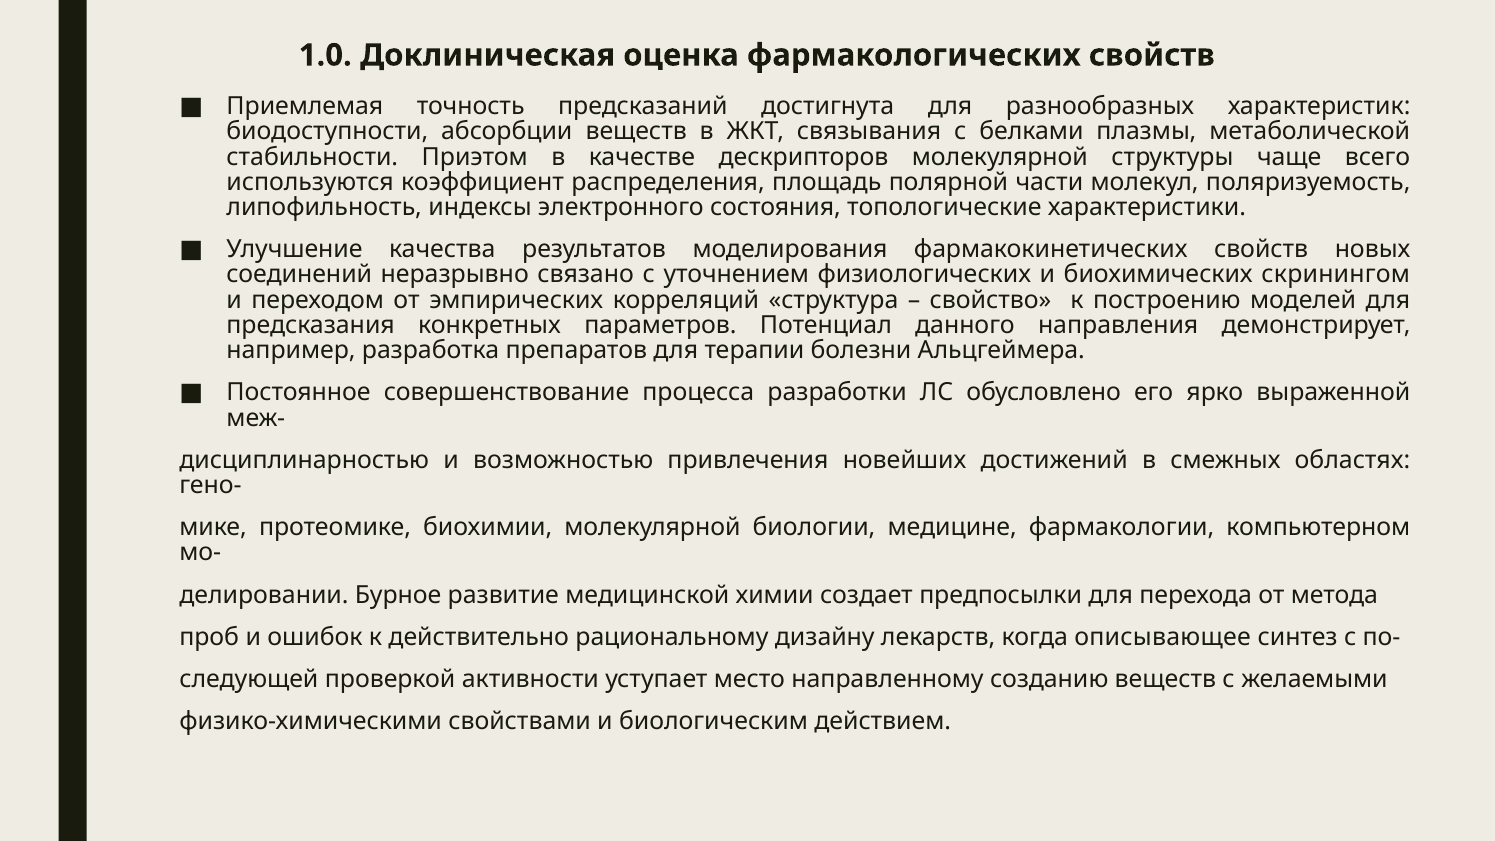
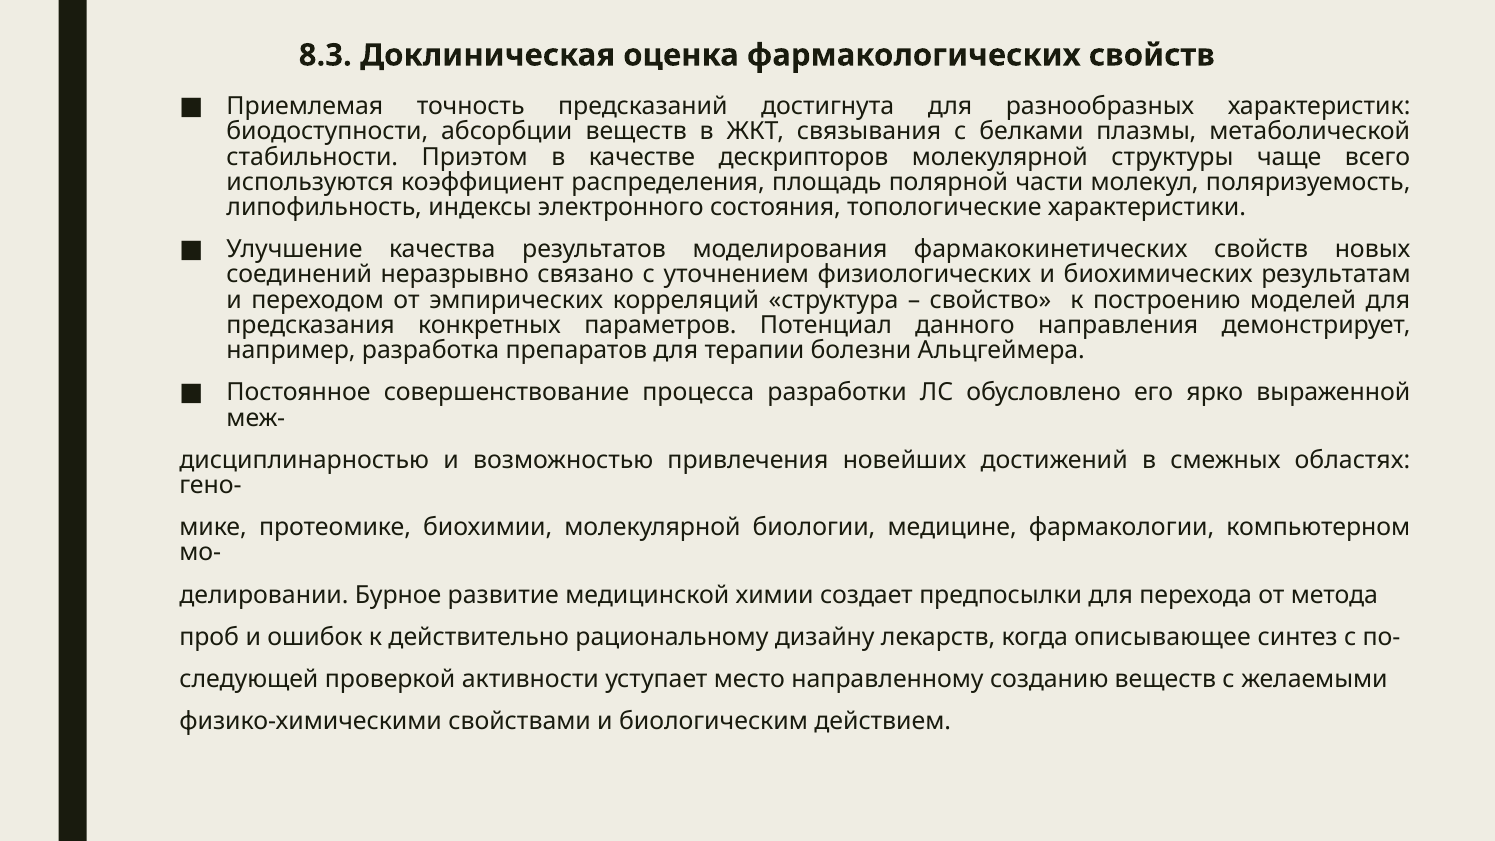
1.0: 1.0 -> 8.3 (325, 55)
скринингом: скринингом -> результатам (1336, 275)
